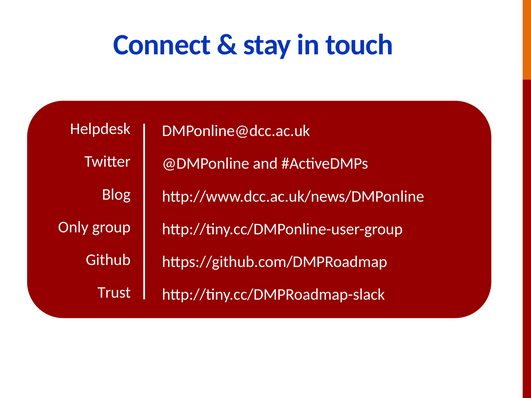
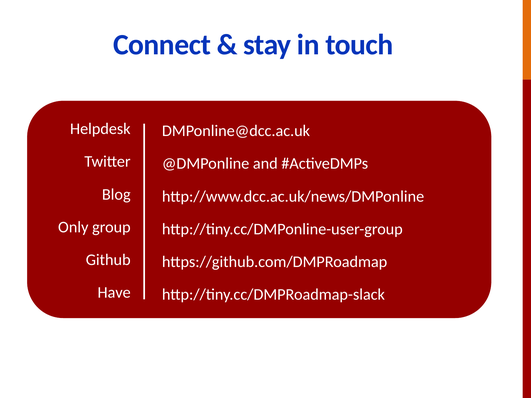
Trust: Trust -> Have (114, 293)
